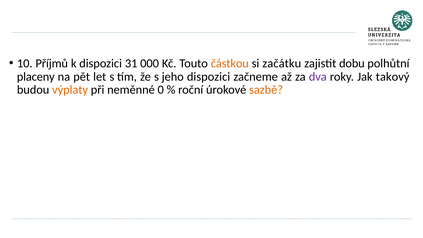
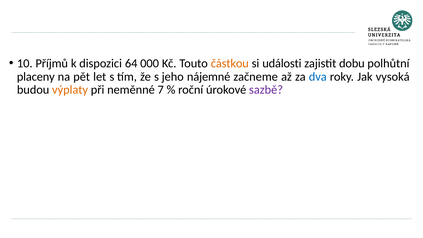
31: 31 -> 64 (131, 63)
začátku: začátku -> události (282, 63)
jeho dispozici: dispozici -> nájemné (209, 77)
dva colour: purple -> blue (318, 77)
takový: takový -> vysoká (393, 77)
0: 0 -> 7 (161, 90)
sazbě colour: orange -> purple (266, 90)
